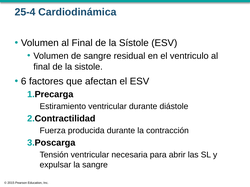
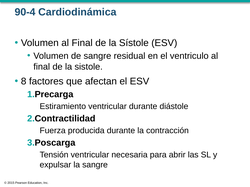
25-4: 25-4 -> 90-4 (25, 12)
6: 6 -> 8 (24, 82)
